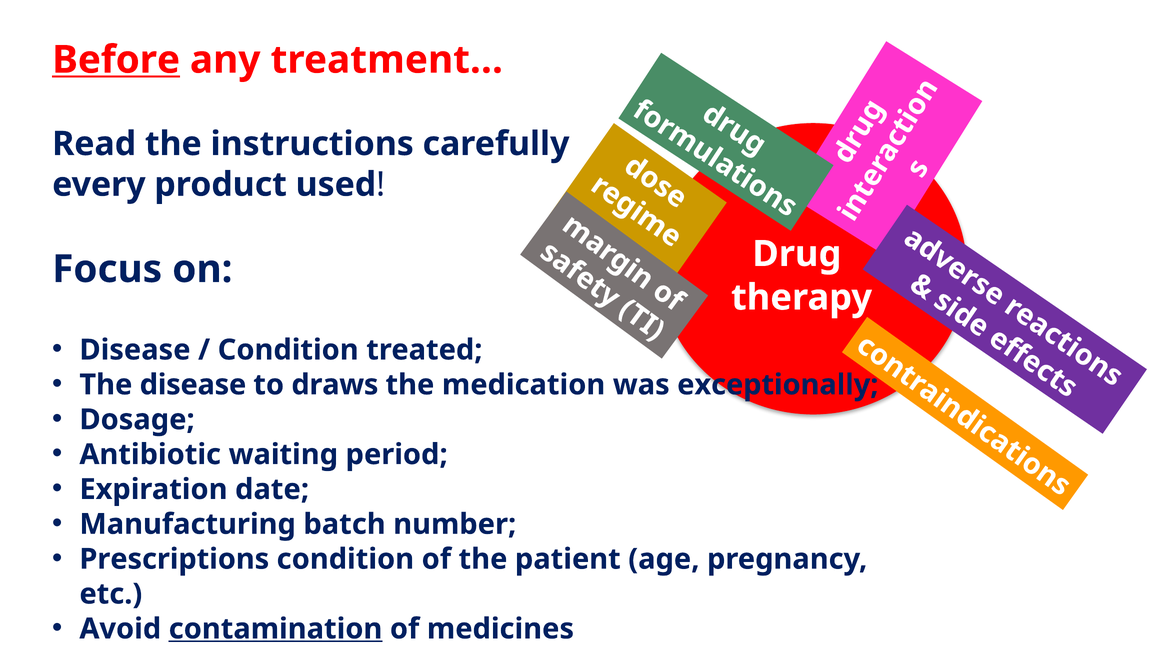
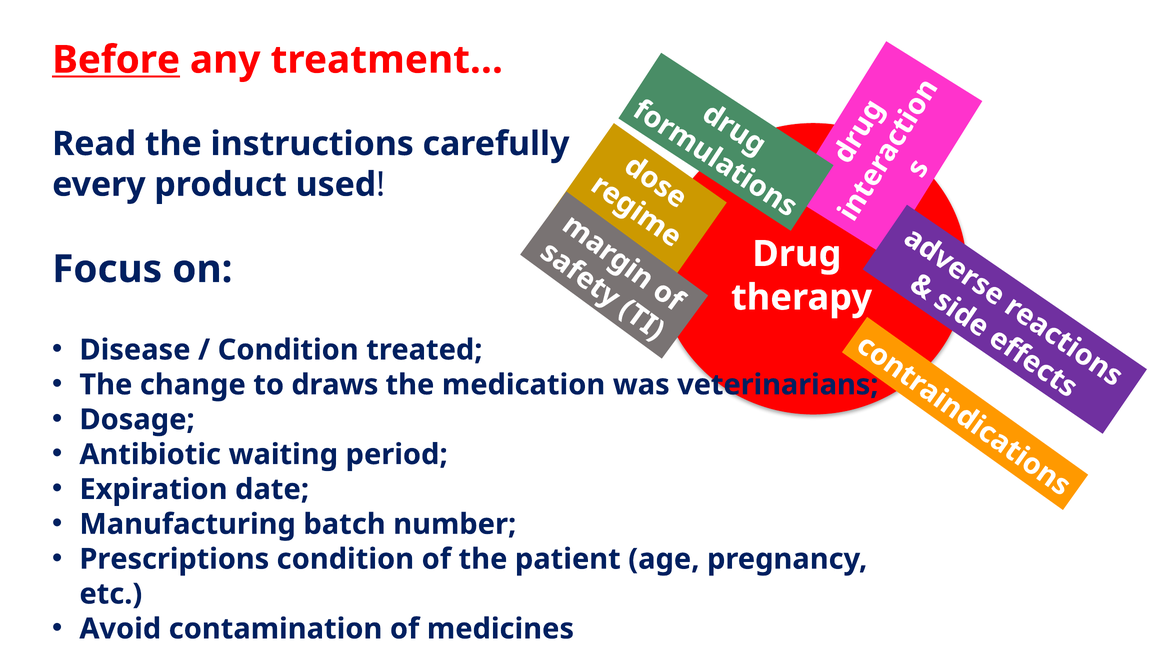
The disease: disease -> change (193, 385)
exceptionally: exceptionally -> veterinarians (778, 385)
contamination underline: present -> none (276, 629)
